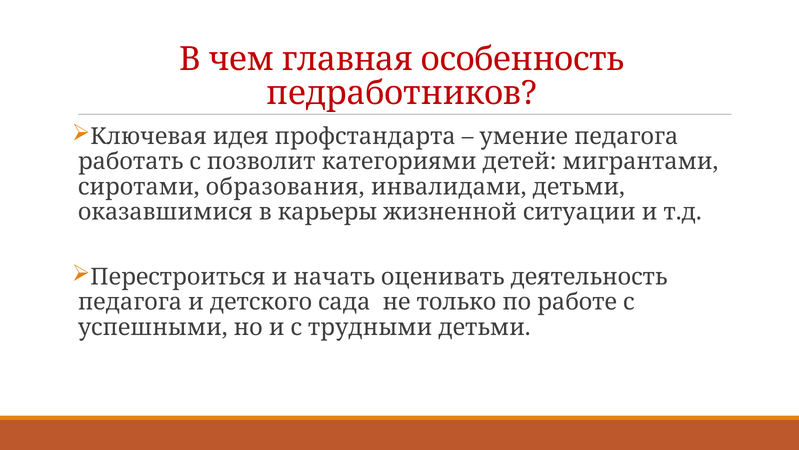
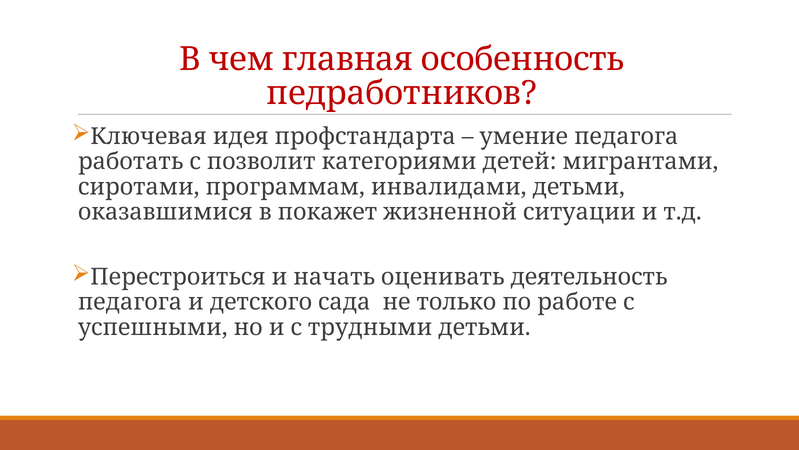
образования: образования -> программам (285, 187)
карьеры: карьеры -> покажет (327, 212)
